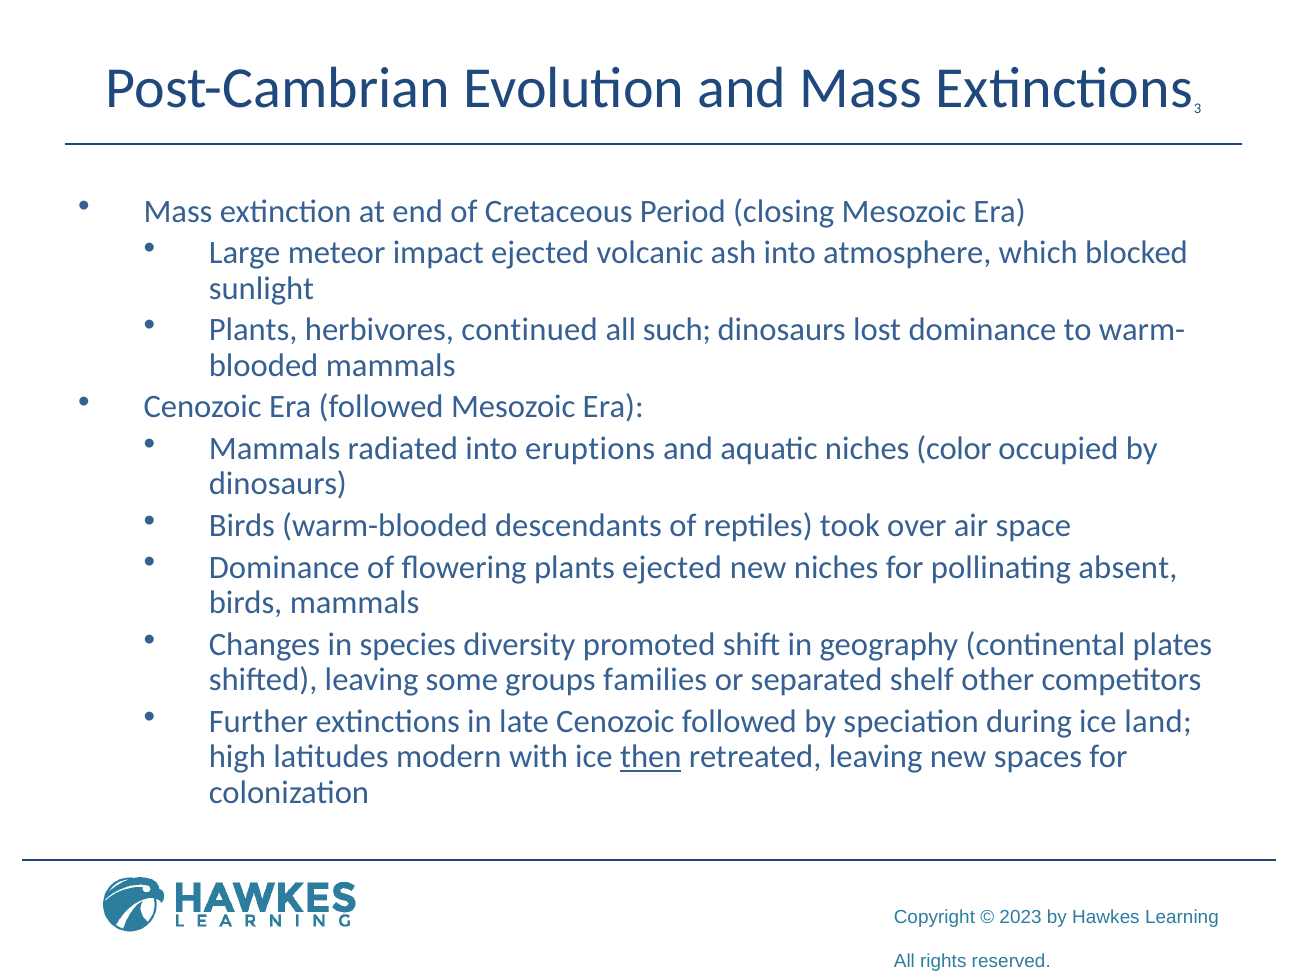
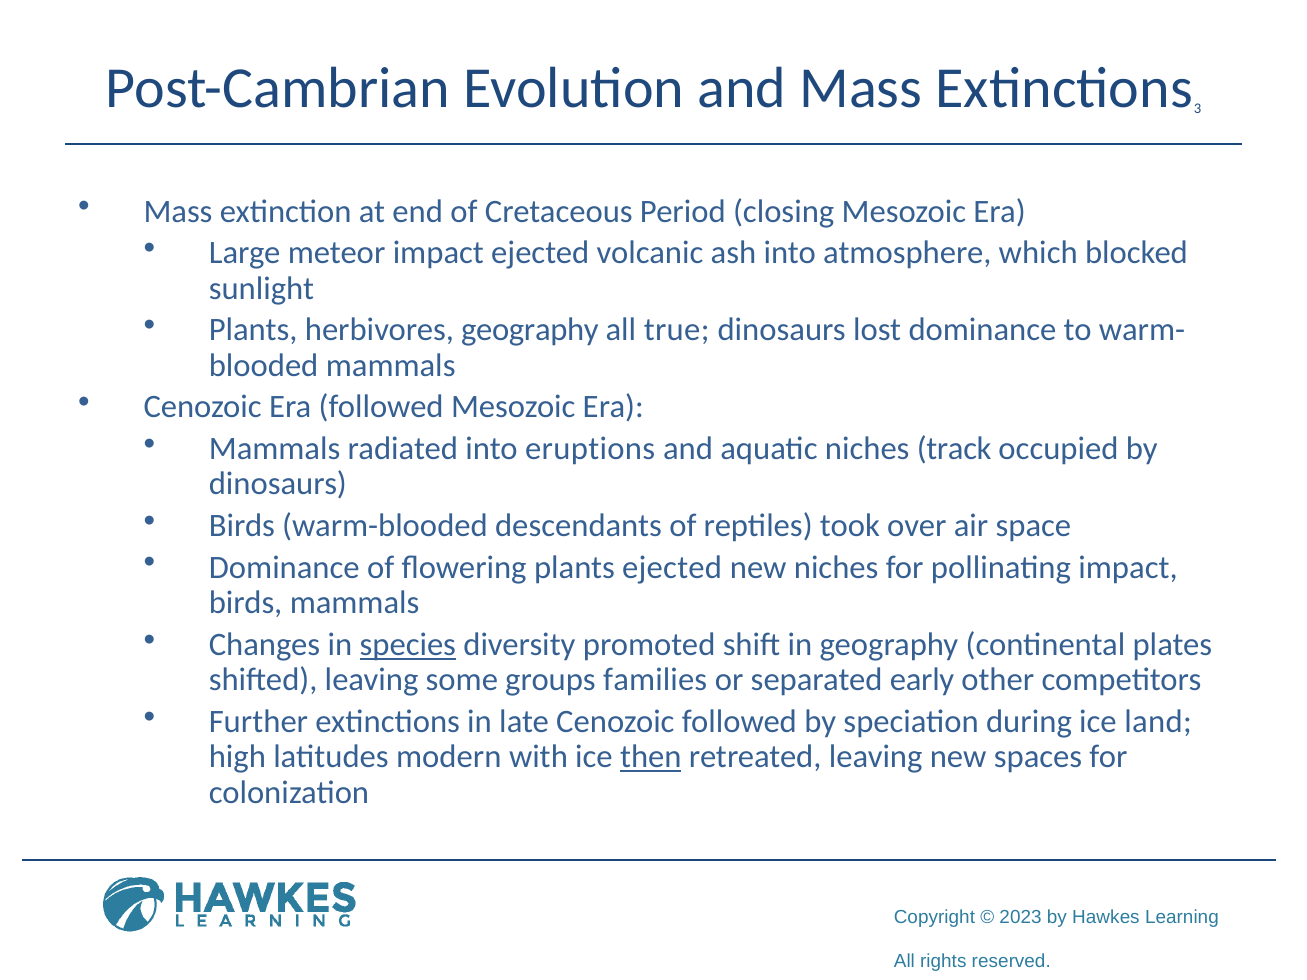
herbivores continued: continued -> geography (530, 330)
such: such -> true (677, 330)
color: color -> track (954, 449)
pollinating absent: absent -> impact (1128, 568)
species underline: none -> present (408, 645)
shelf: shelf -> early (922, 680)
